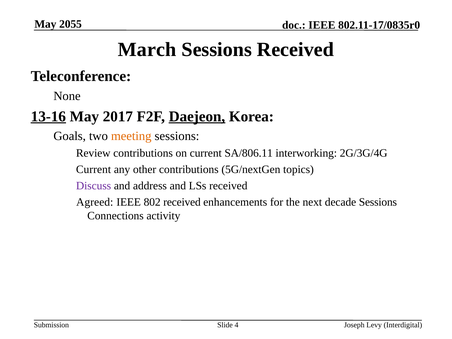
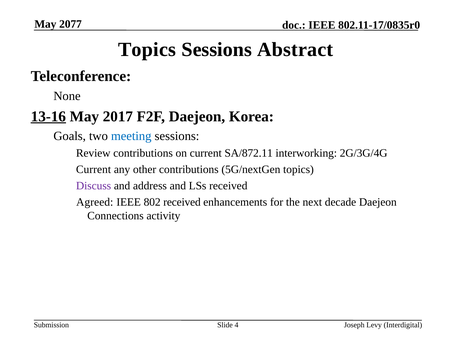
2055: 2055 -> 2077 (71, 24)
March: March -> Topics (147, 50)
Sessions Received: Received -> Abstract (295, 50)
Daejeon underline: present -> none (197, 116)
meeting colour: orange -> blue (131, 136)
SA/806.11: SA/806.11 -> SA/872.11 (249, 153)
decade Sessions: Sessions -> Daejeon (378, 202)
